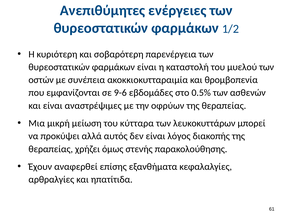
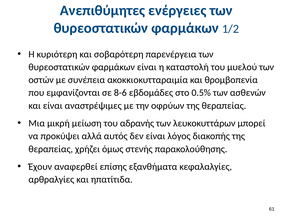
9-6: 9-6 -> 8-6 (120, 93)
κύτταρα: κύτταρα -> αδρανής (137, 123)
